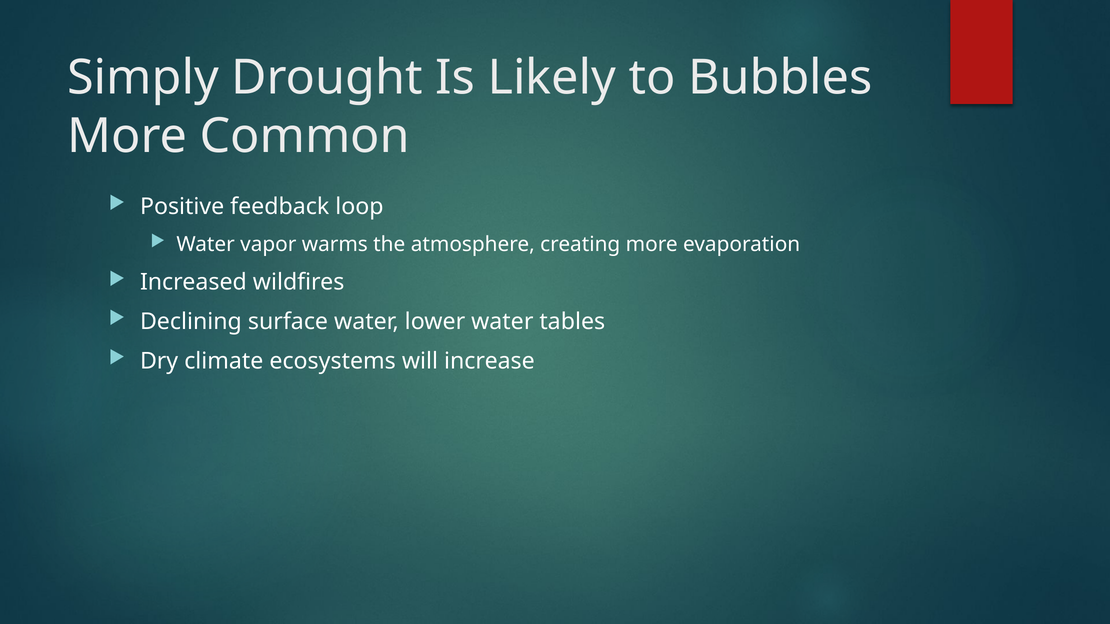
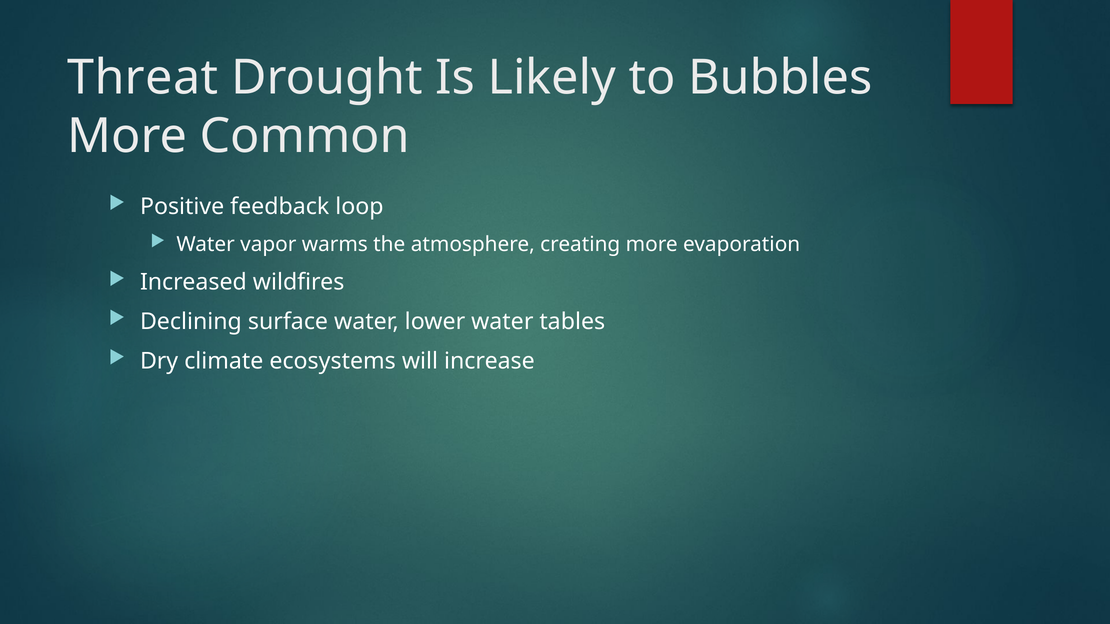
Simply: Simply -> Threat (143, 78)
